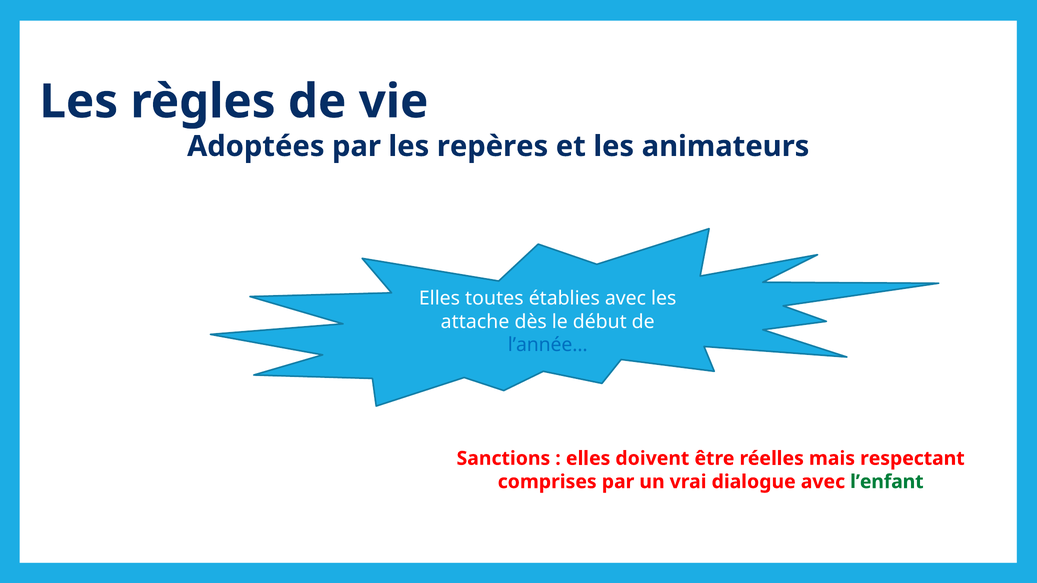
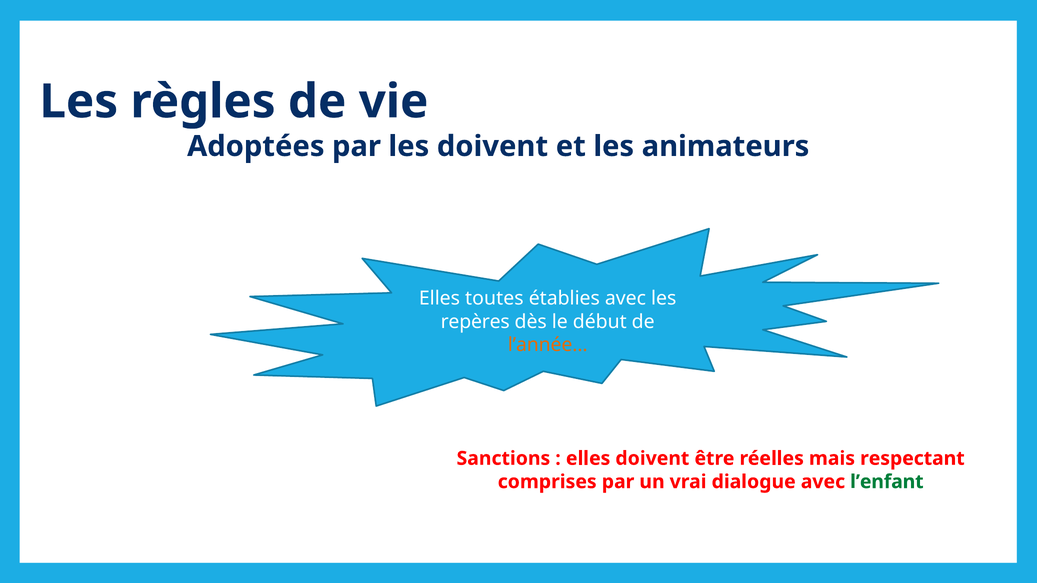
les repères: repères -> doivent (492, 146)
attache: attache -> repères (475, 322)
l’année… colour: blue -> orange (548, 345)
